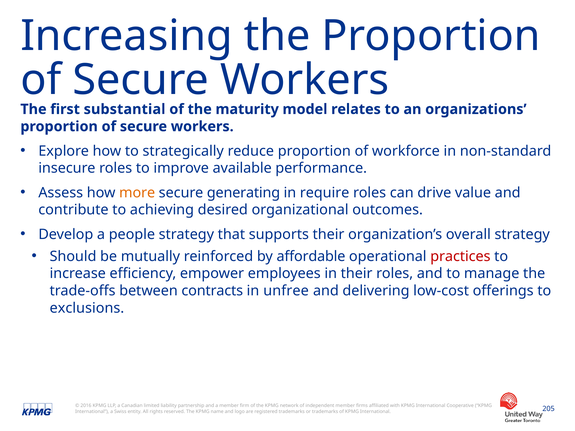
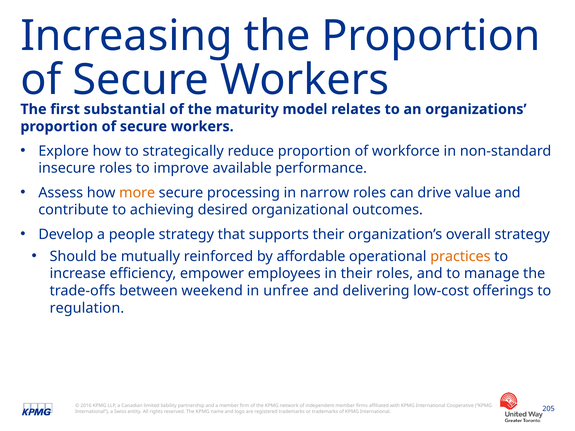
generating: generating -> processing (243, 193)
require: require -> narrow (325, 193)
practices colour: red -> orange (460, 256)
contracts: contracts -> weekend (212, 291)
exclusions: exclusions -> regulation (87, 308)
